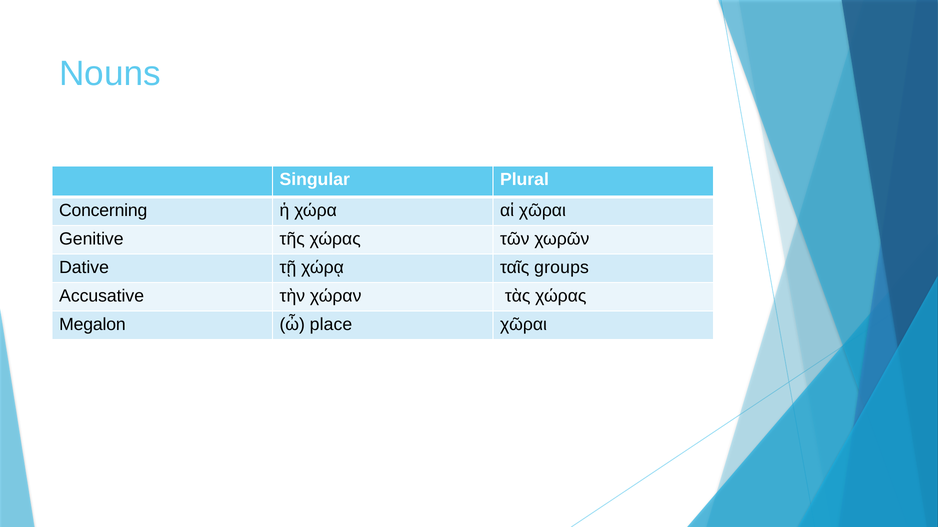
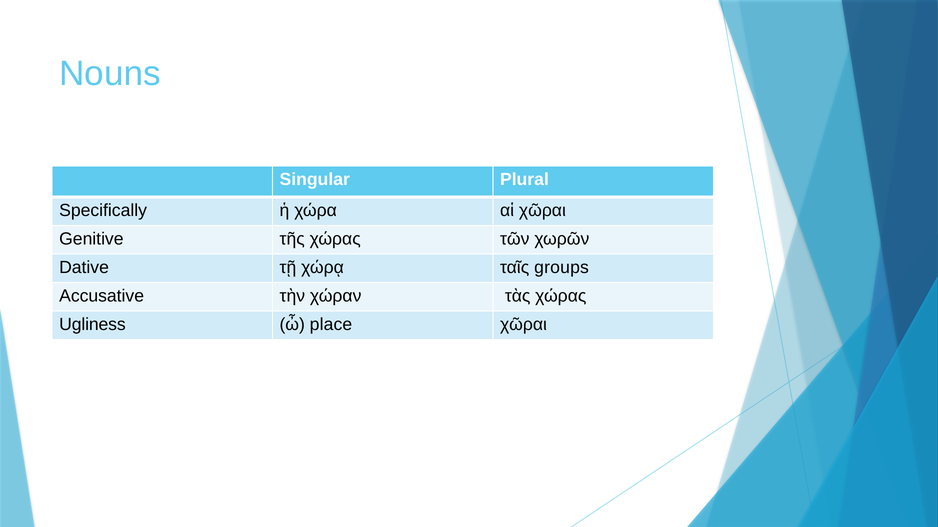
Concerning: Concerning -> Specifically (103, 211)
Megalon: Megalon -> Ugliness (92, 325)
